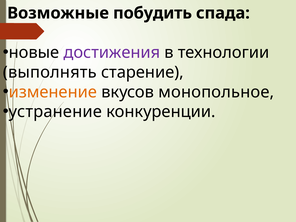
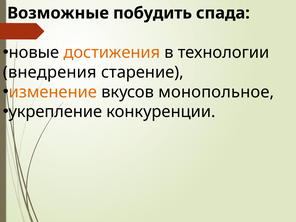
достижения colour: purple -> orange (112, 53)
выполнять: выполнять -> внедрения (50, 72)
устранение: устранение -> укрепление (55, 112)
